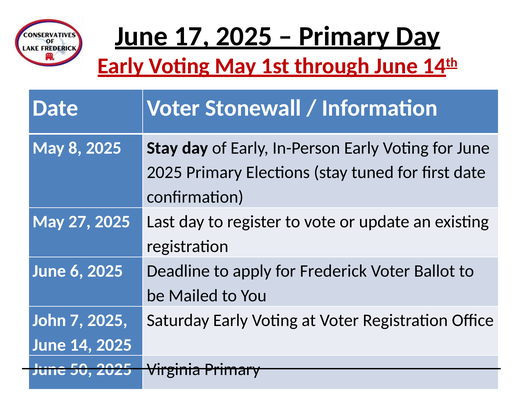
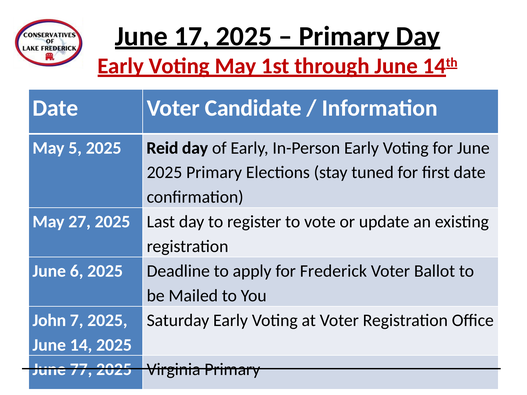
Stonewall: Stonewall -> Candidate (253, 108)
8: 8 -> 5 (75, 148)
2025 Stay: Stay -> Reid (162, 148)
50: 50 -> 77 (81, 370)
